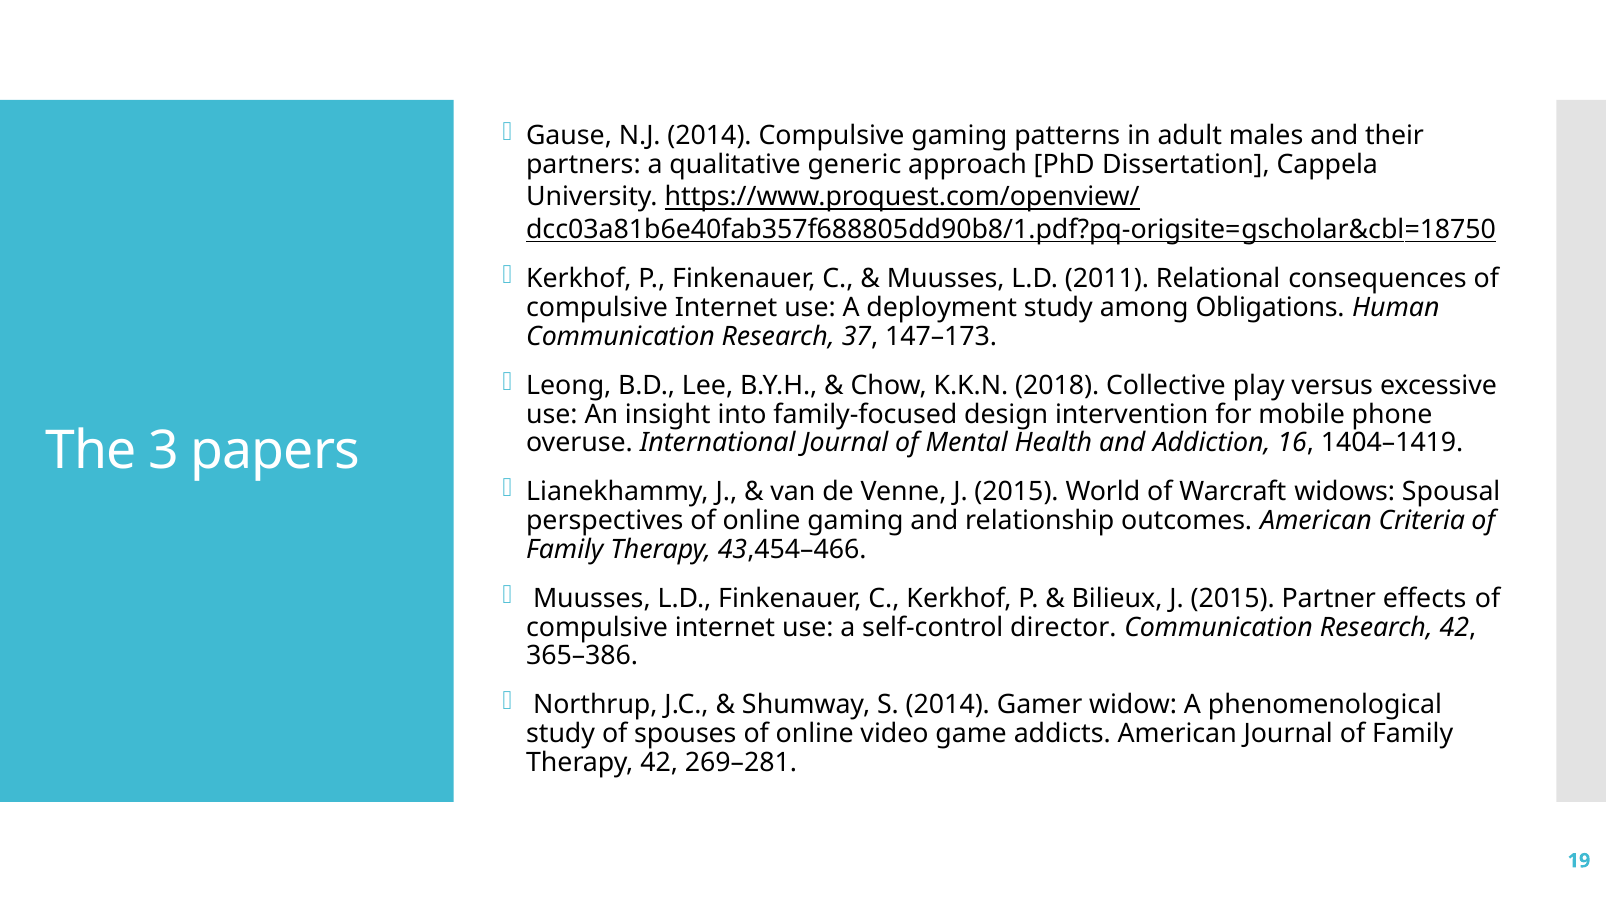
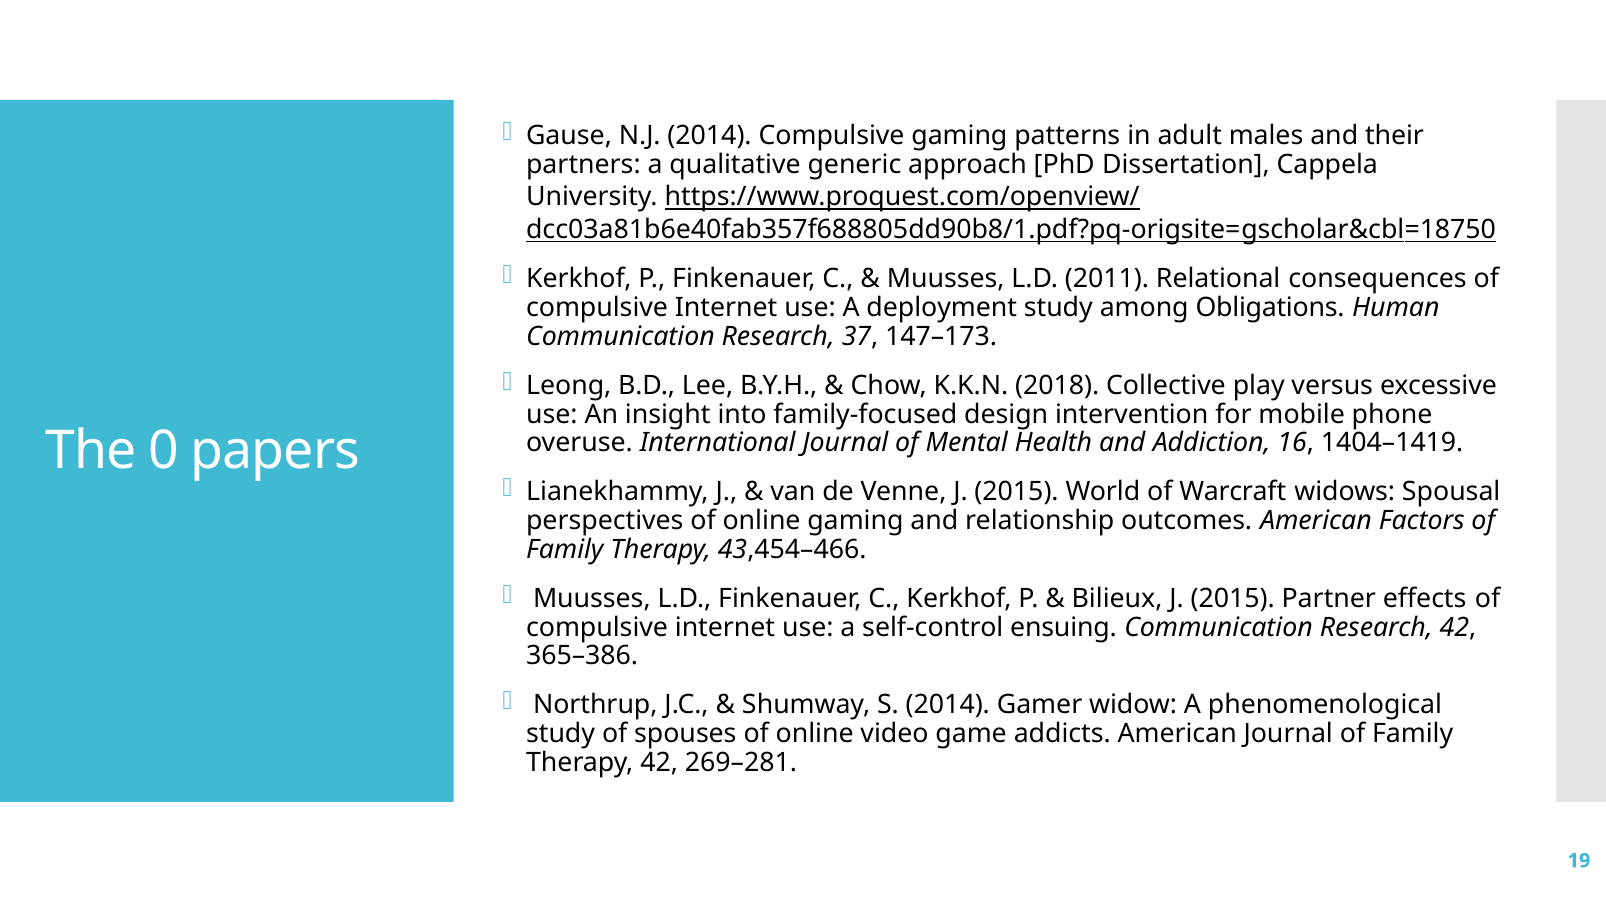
3: 3 -> 0 (164, 451)
Criteria: Criteria -> Factors (1422, 521)
director: director -> ensuing (1063, 628)
